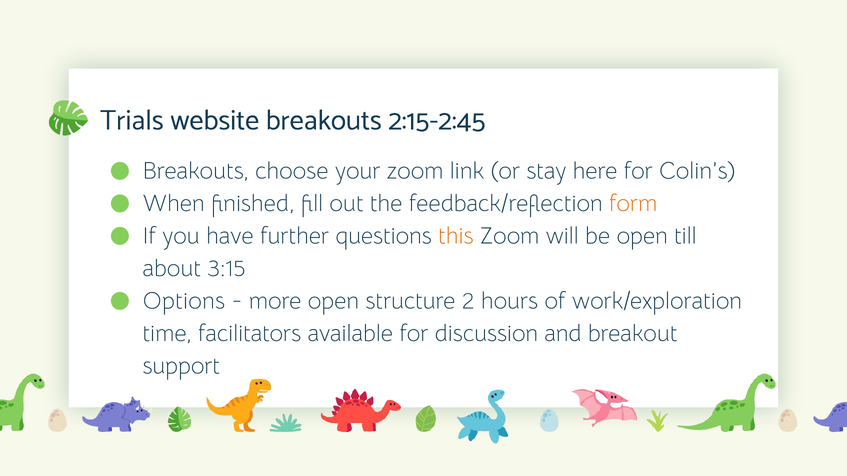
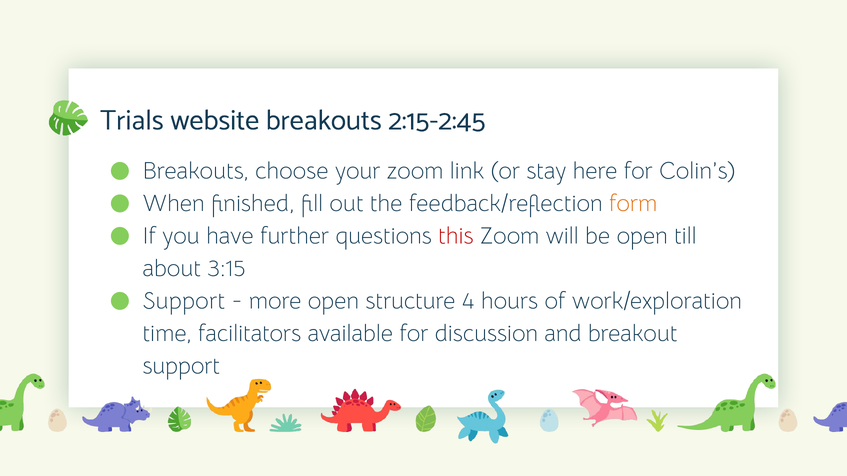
this colour: orange -> red (456, 236)
Options: Options -> Support (184, 301)
2: 2 -> 4 (468, 301)
